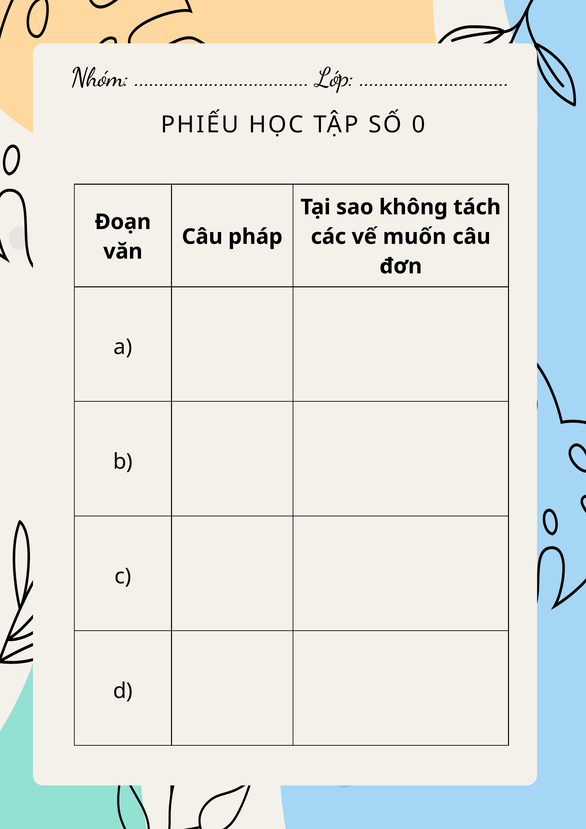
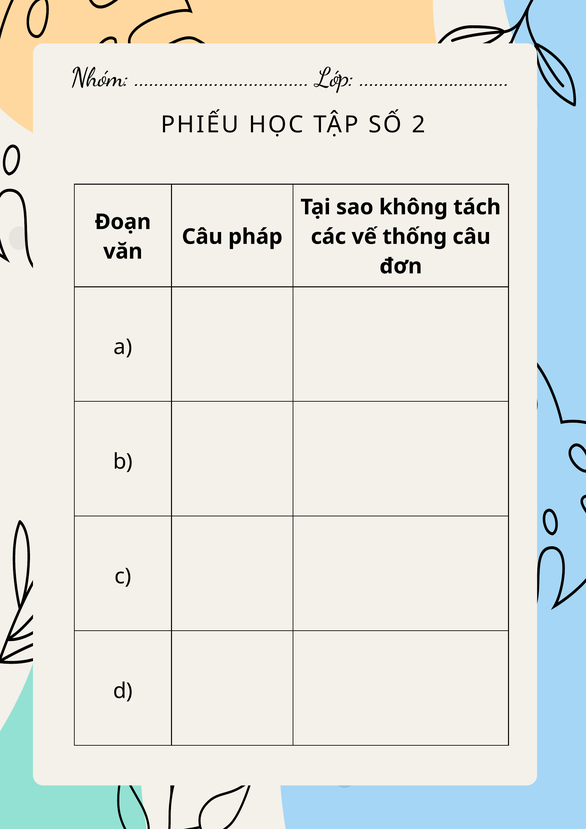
0: 0 -> 2 (419, 125)
muốn: muốn -> thống (415, 237)
